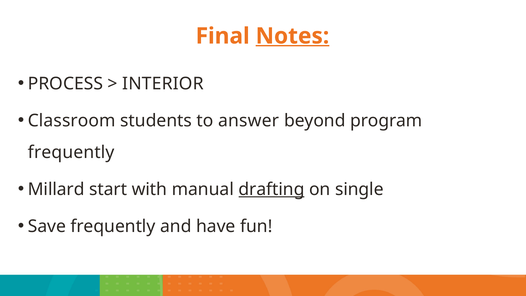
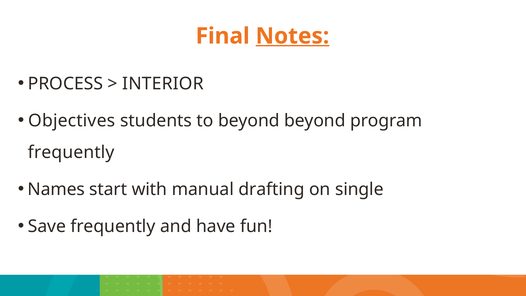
Classroom: Classroom -> Objectives (72, 121)
to answer: answer -> beyond (249, 121)
Millard: Millard -> Names (56, 189)
drafting underline: present -> none (272, 189)
